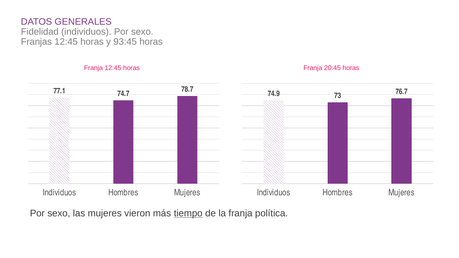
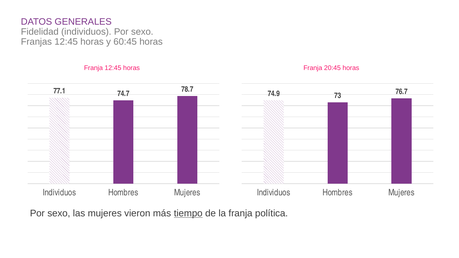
93:45: 93:45 -> 60:45 (125, 42)
